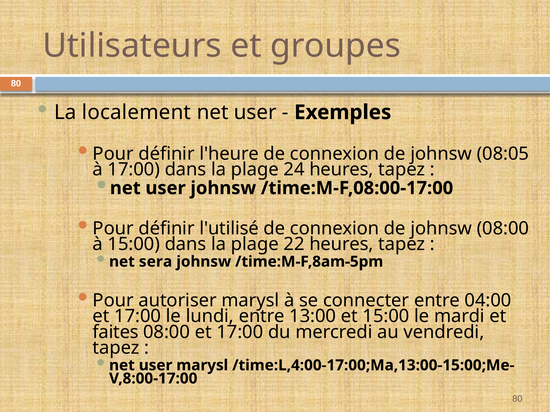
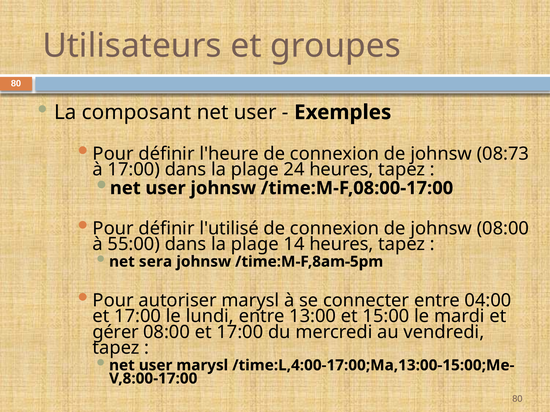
localement: localement -> composant (137, 112)
08:05: 08:05 -> 08:73 (503, 154)
à 15:00: 15:00 -> 55:00 (134, 244)
22: 22 -> 14 (294, 244)
faites: faites -> gérer (116, 332)
